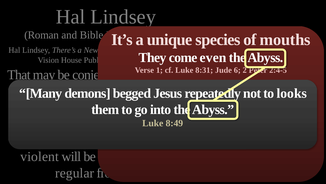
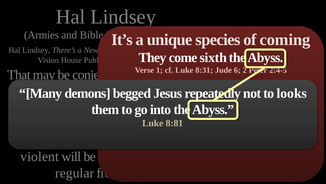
Roman: Roman -> Armies (42, 35)
of mouths: mouths -> coming (285, 40)
even: even -> sixth (213, 57)
8:49: 8:49 -> 8:81 (174, 123)
